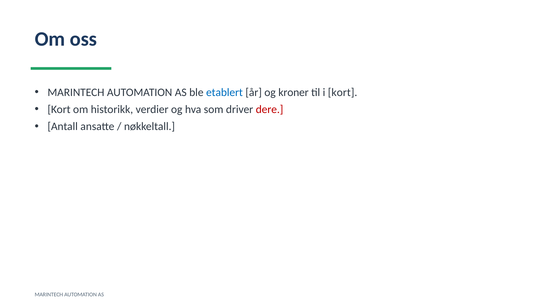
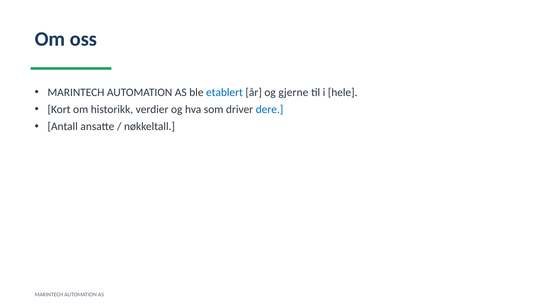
kroner: kroner -> gjerne (293, 92)
i kort: kort -> hele (343, 92)
dere colour: red -> blue (270, 110)
